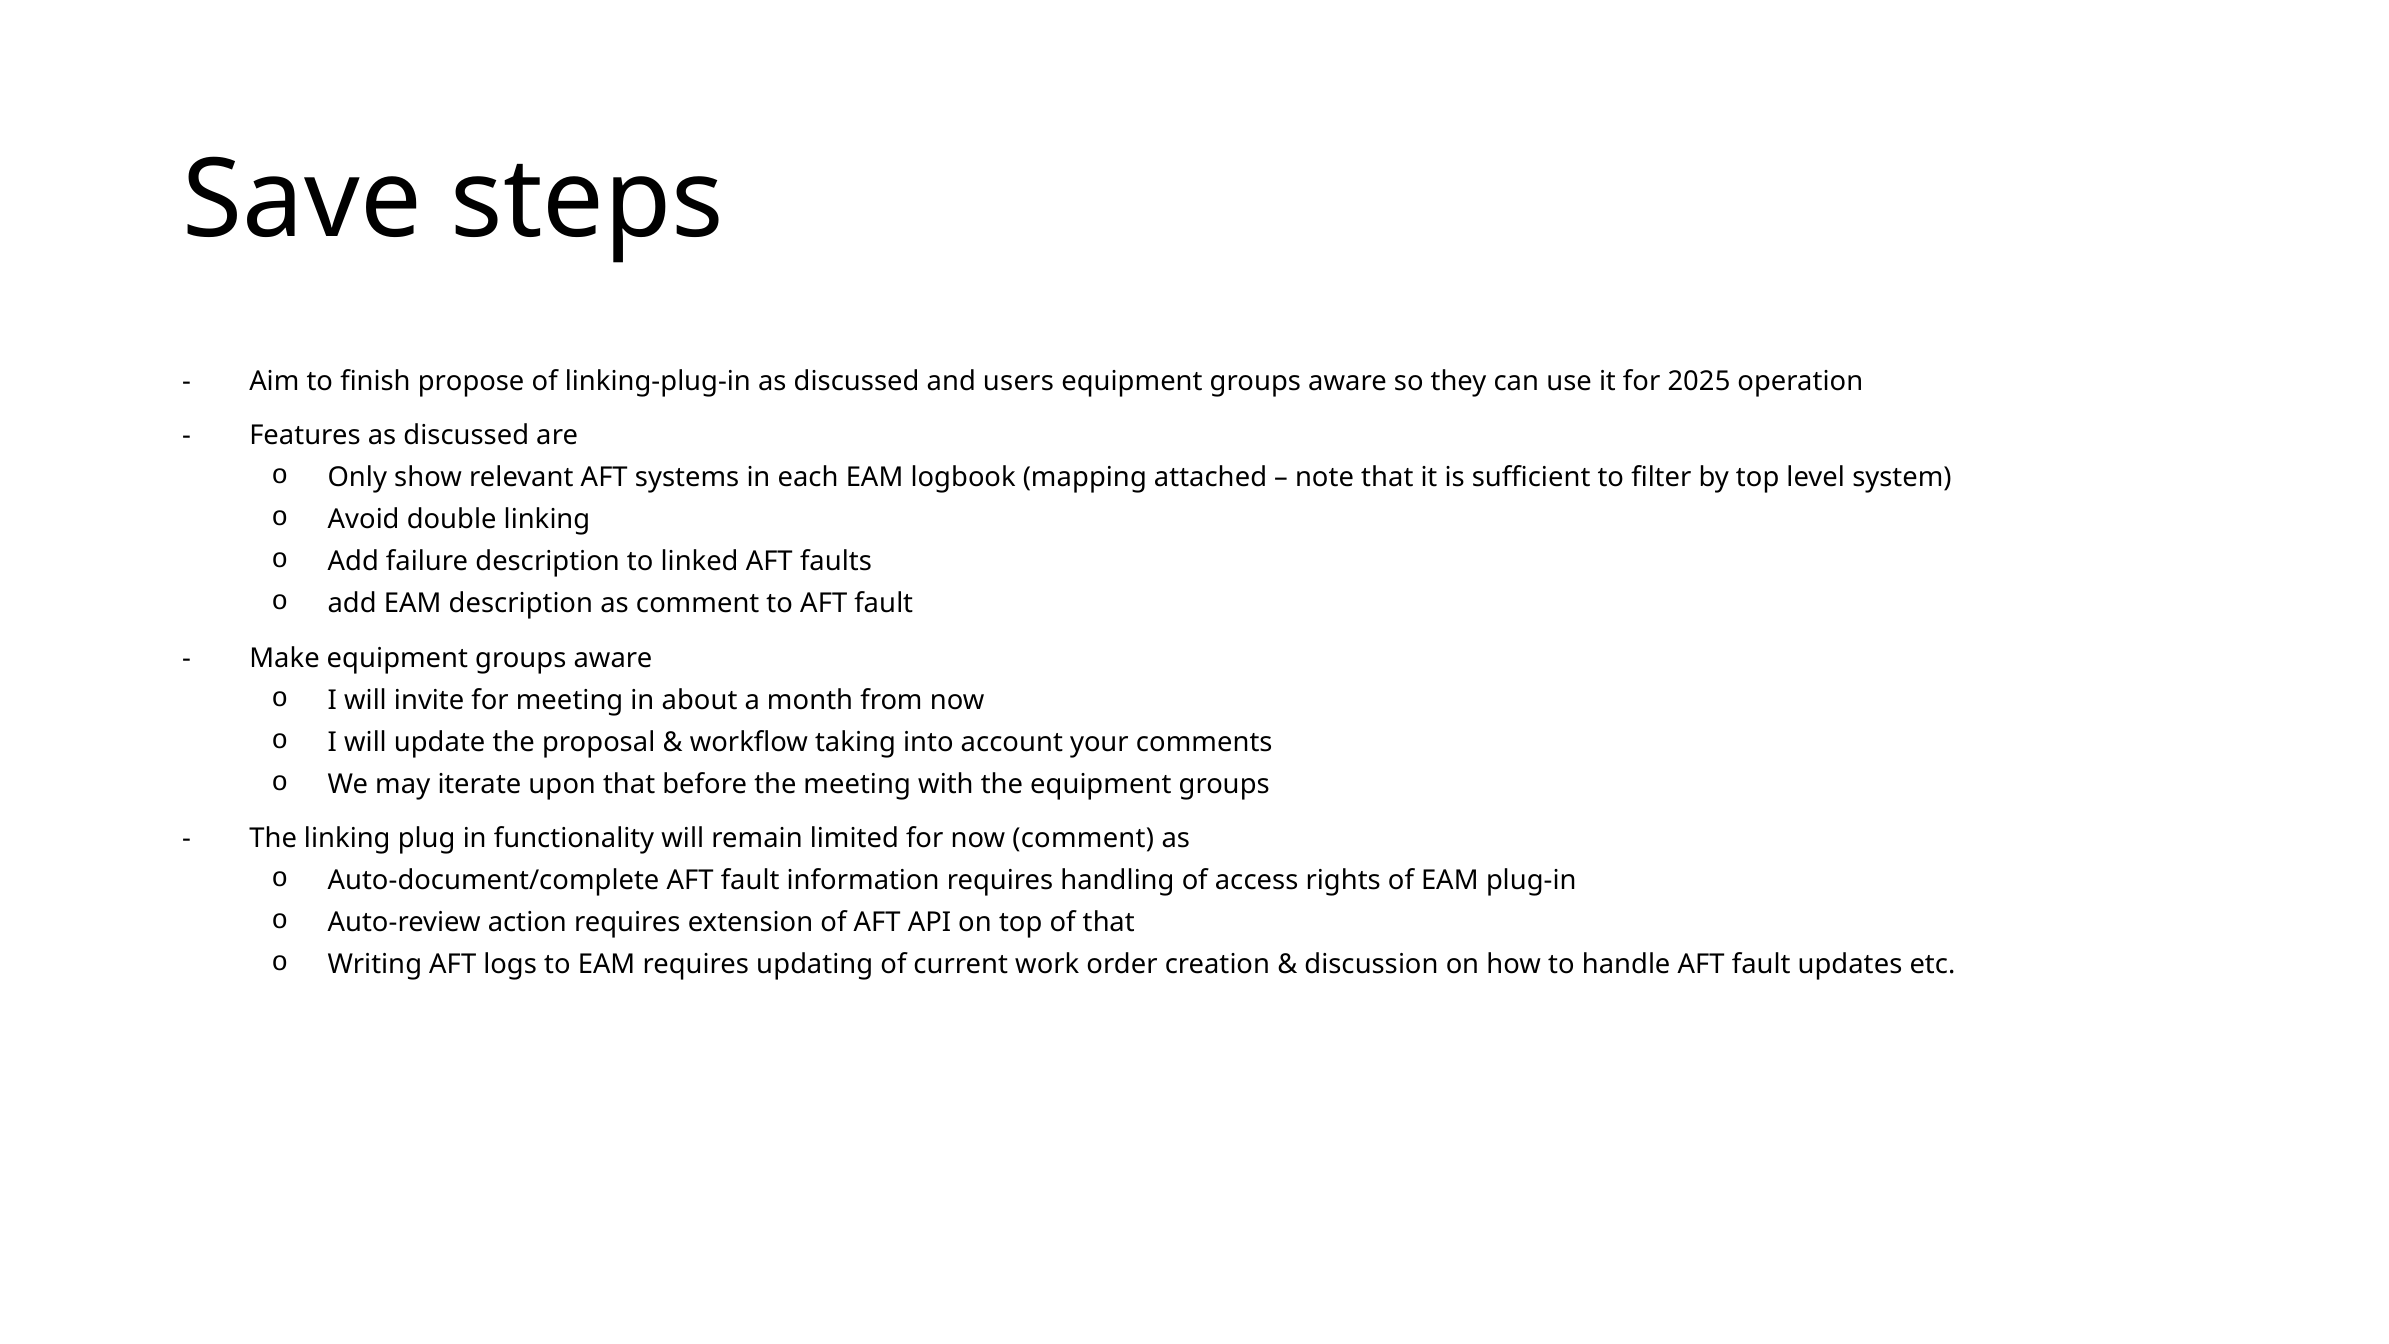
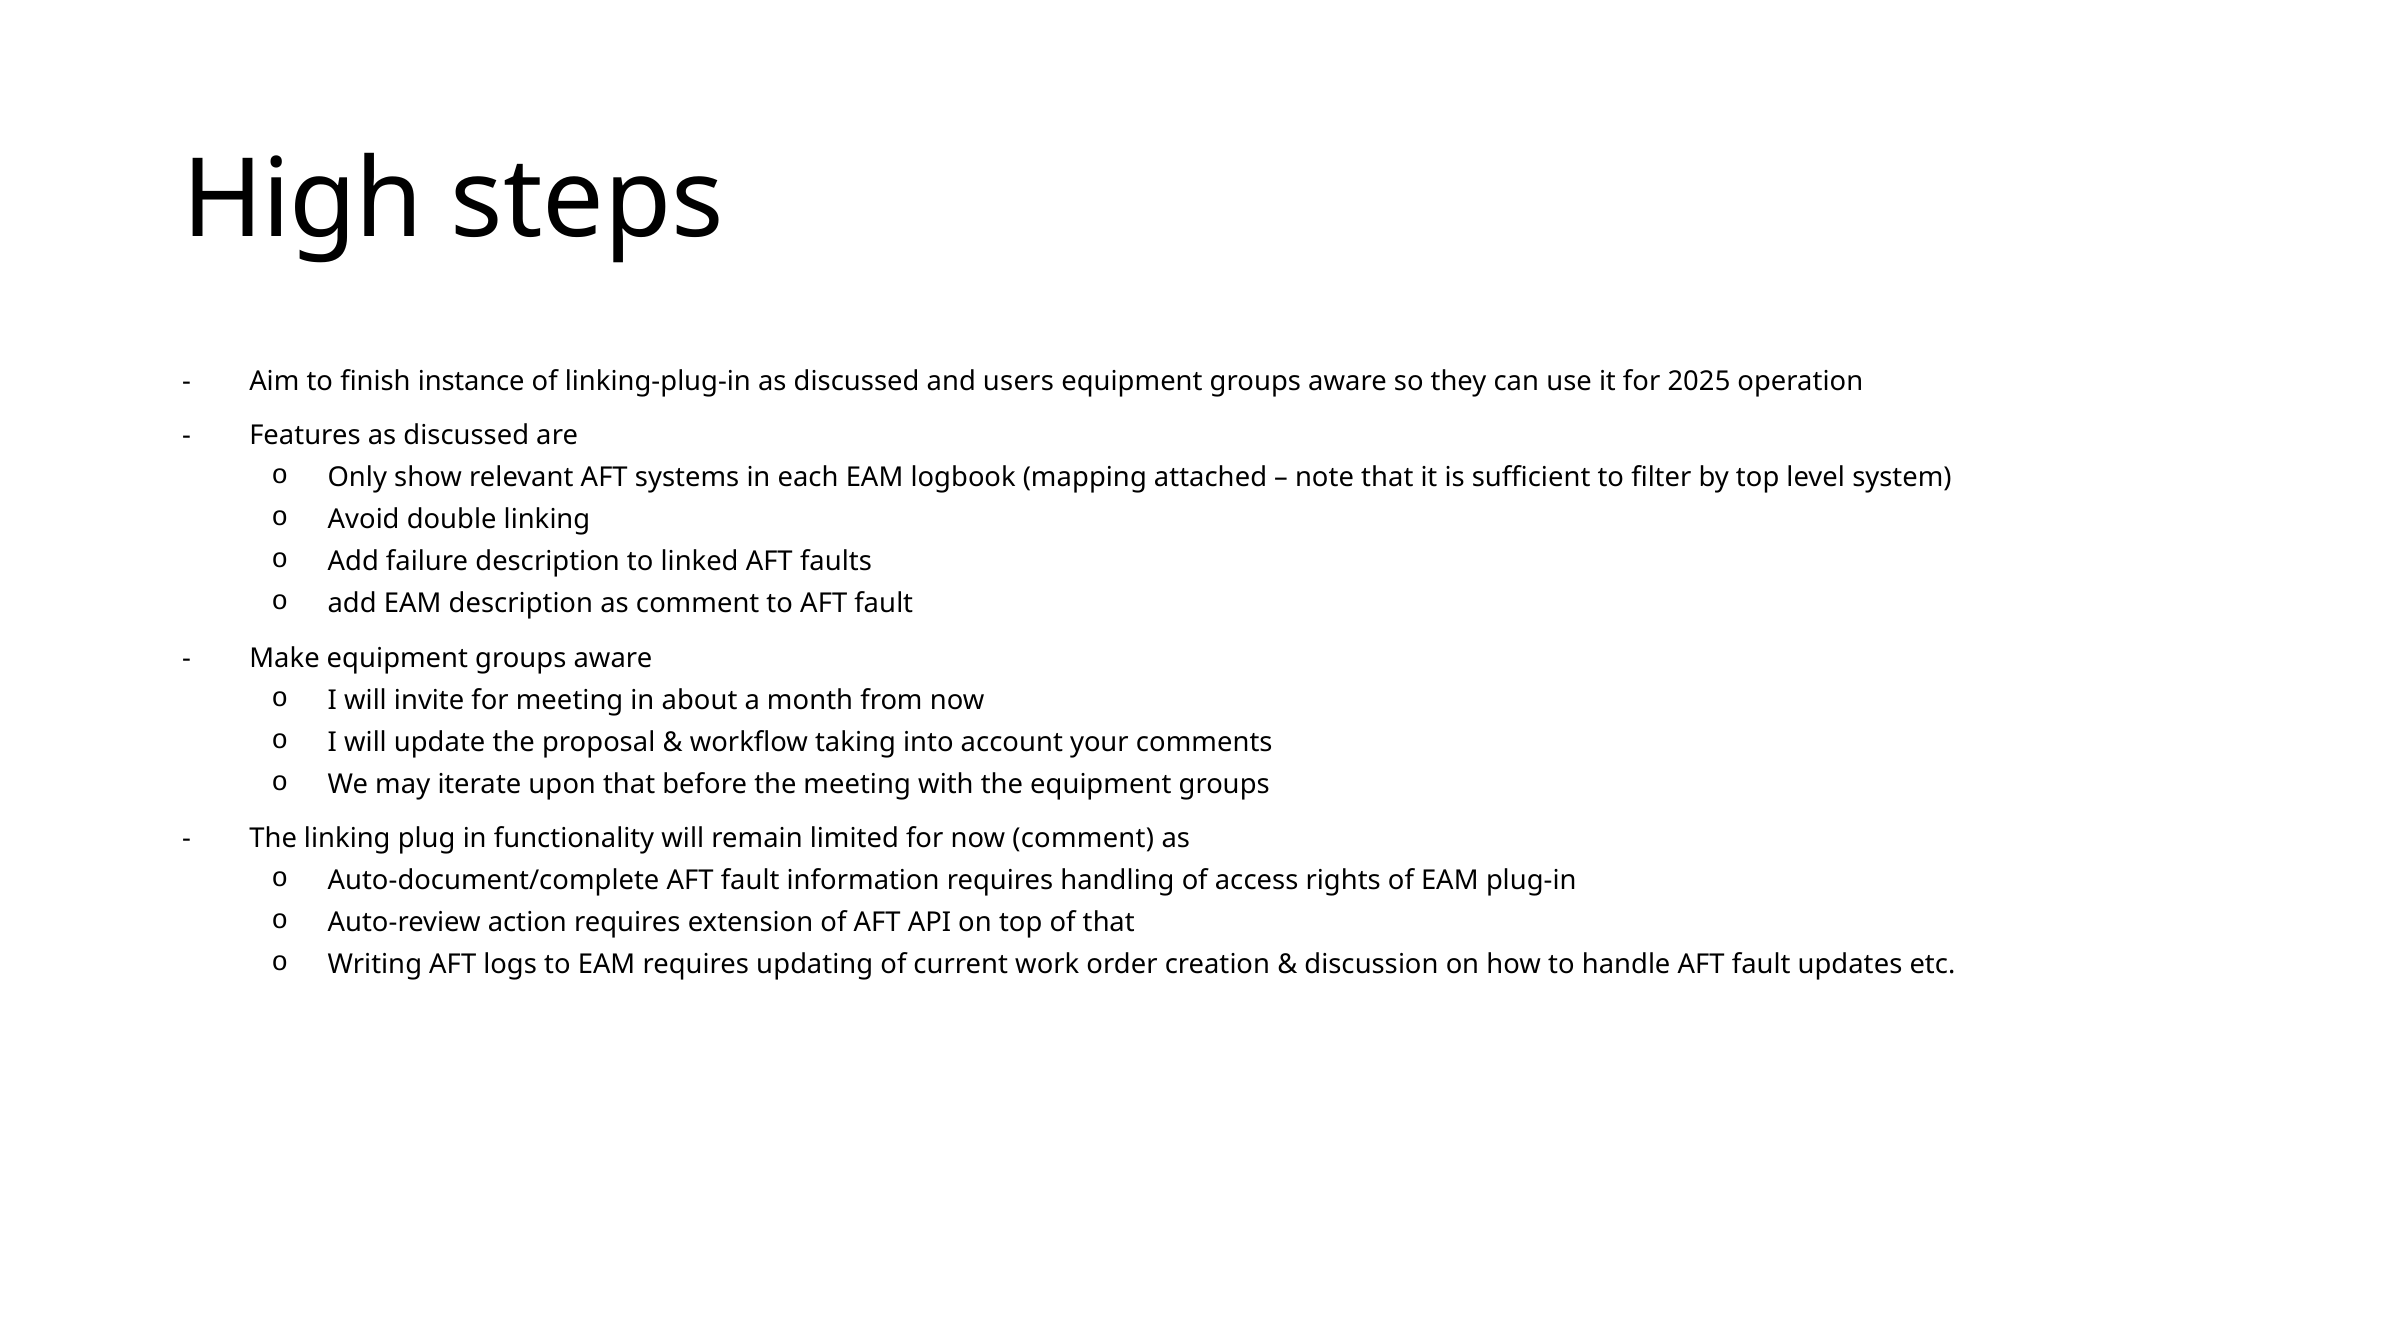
Save: Save -> High (303, 201)
propose: propose -> instance (471, 381)
